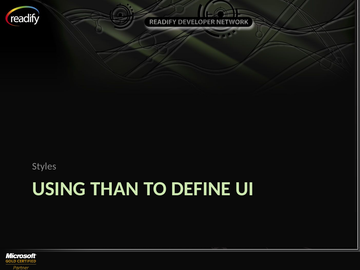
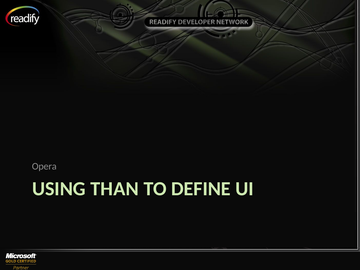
Styles: Styles -> Opera (44, 166)
